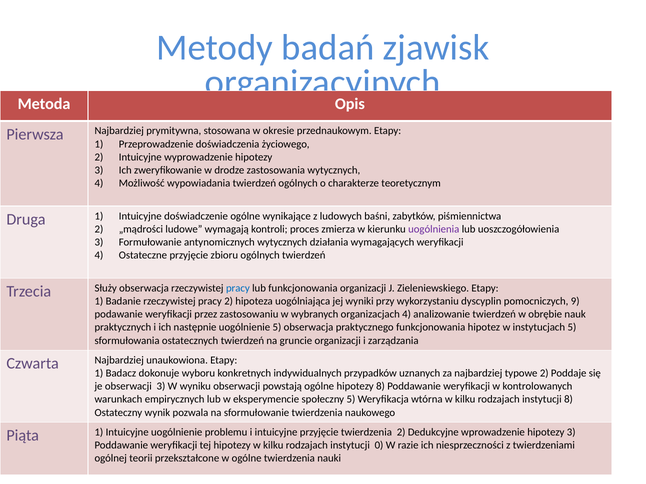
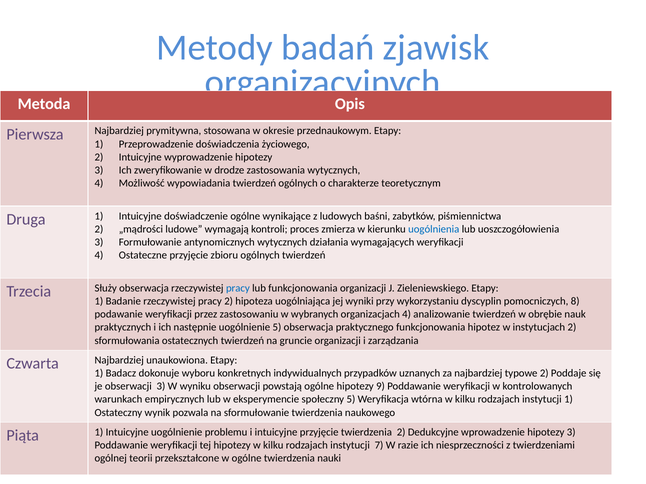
uogólnienia colour: purple -> blue (434, 229)
9: 9 -> 8 (575, 301)
instytucjach 5: 5 -> 2 (572, 328)
hipotezy 8: 8 -> 9 (380, 387)
instytucji 8: 8 -> 1 (569, 400)
0: 0 -> 7 (379, 446)
